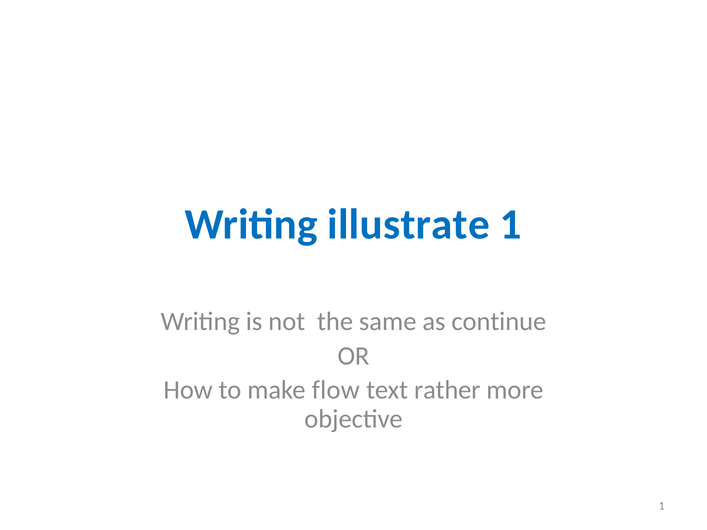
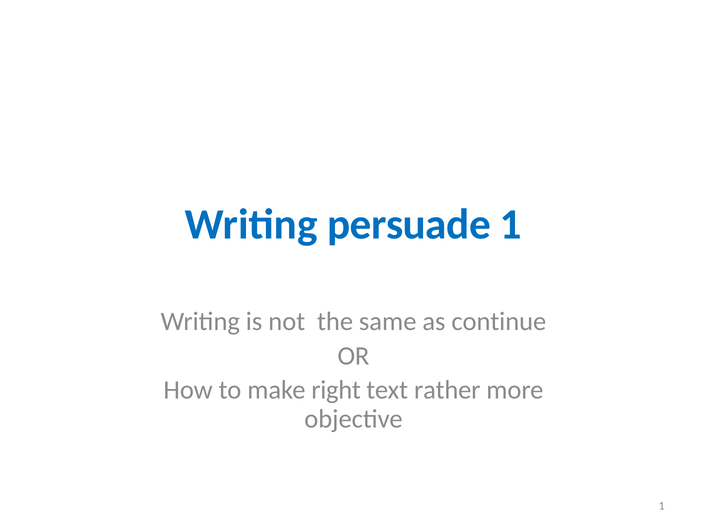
illustrate: illustrate -> persuade (409, 225)
flow: flow -> right (336, 390)
